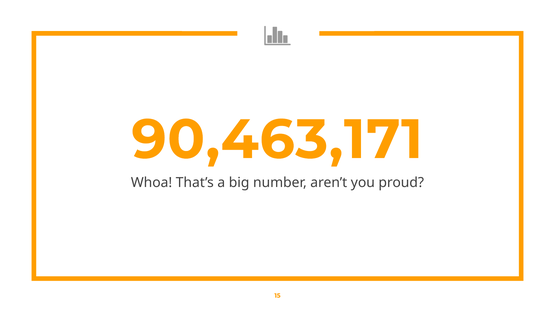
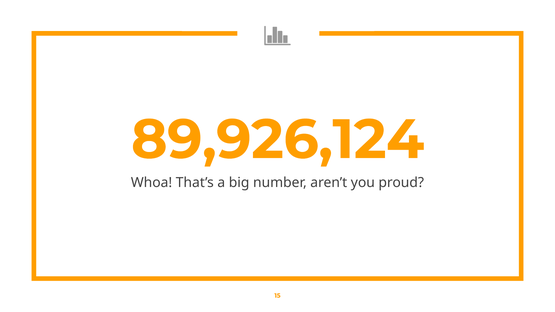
90,463,171: 90,463,171 -> 89,926,124 (278, 140)
